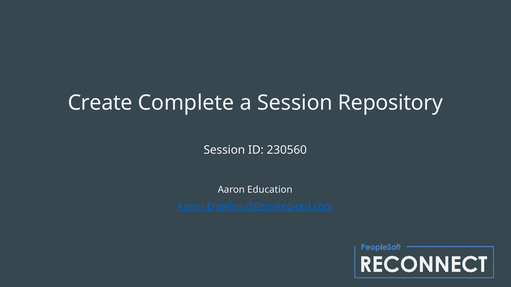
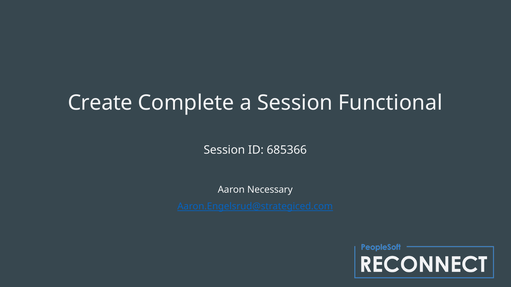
Repository: Repository -> Functional (390, 103)
230560: 230560 -> 685366 (287, 150)
Education: Education -> Necessary (270, 190)
